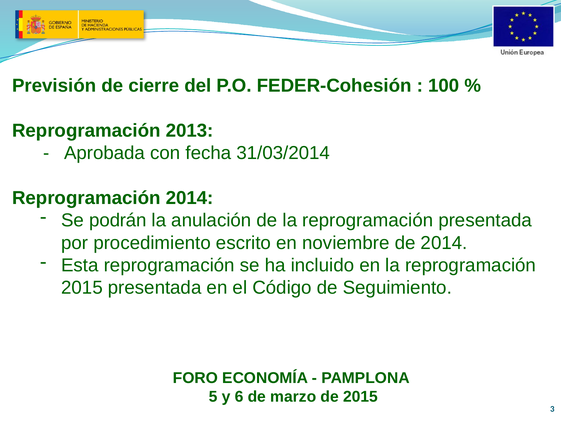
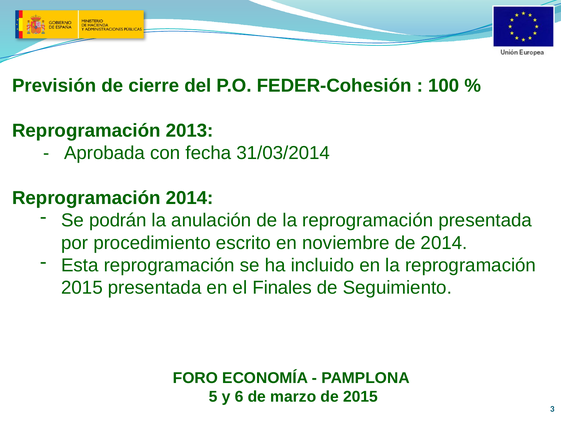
Código: Código -> Finales (282, 288)
